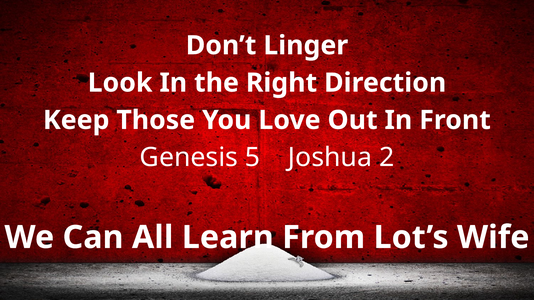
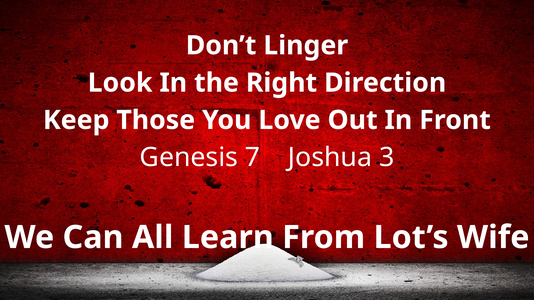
5: 5 -> 7 (253, 158)
2: 2 -> 3 (387, 158)
